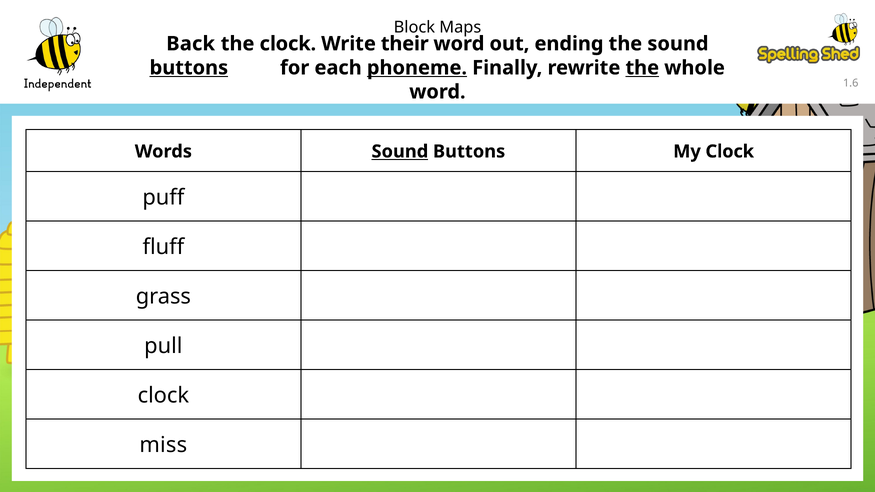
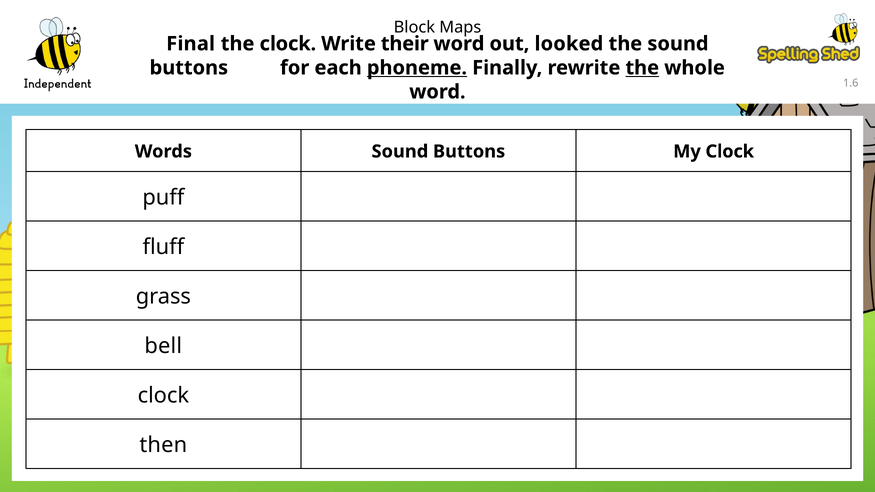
Back: Back -> Final (191, 44)
ending: ending -> looked (569, 44)
buttons underline: present -> none (189, 68)
Sound underline: present -> none (400, 152)
pull: pull -> bell (163, 346)
miss: miss -> then (163, 445)
